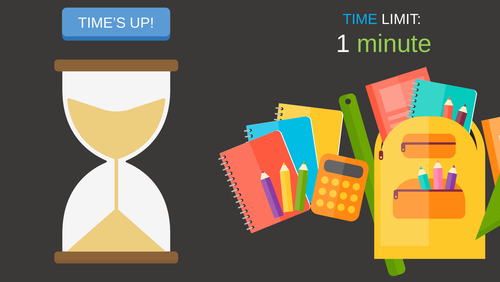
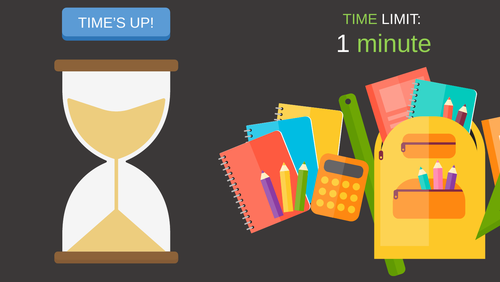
TIME colour: light blue -> light green (360, 19)
